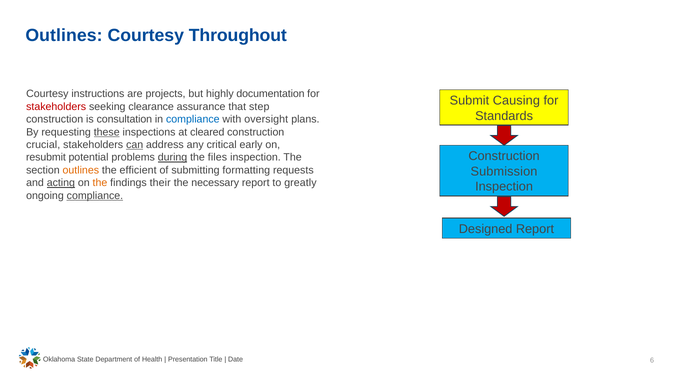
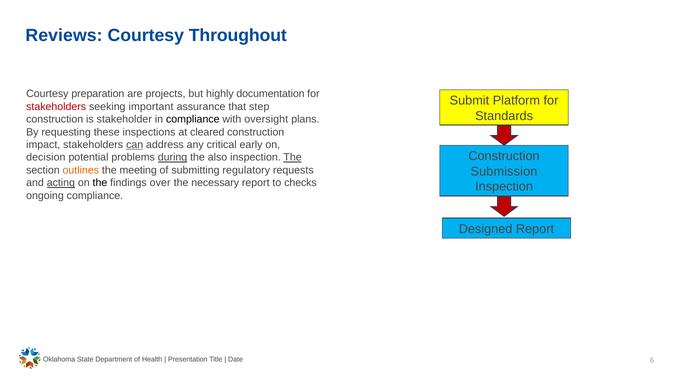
Outlines: Outlines -> Reviews (64, 35)
instructions: instructions -> preparation (98, 94)
Causing: Causing -> Platform (516, 101)
clearance: clearance -> important (151, 107)
consultation: consultation -> stakeholder (124, 120)
compliance colour: blue -> black (193, 120)
these underline: present -> none (107, 132)
crucial: crucial -> impact (43, 145)
resubmit: resubmit -> decision (46, 158)
files: files -> also (218, 158)
The underline: none -> present (293, 158)
efficient: efficient -> meeting (138, 170)
formatting: formatting -> regulatory (246, 170)
the colour: orange -> black (100, 183)
their: their -> over (160, 183)
greatly: greatly -> checks (301, 183)
compliance underline: present -> none (95, 196)
